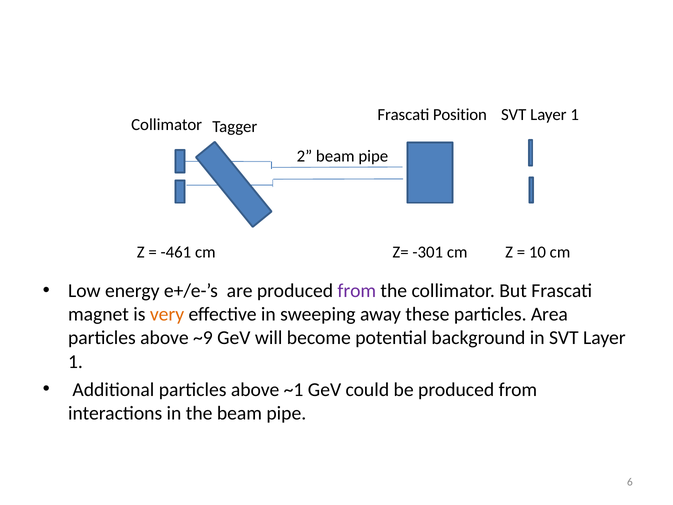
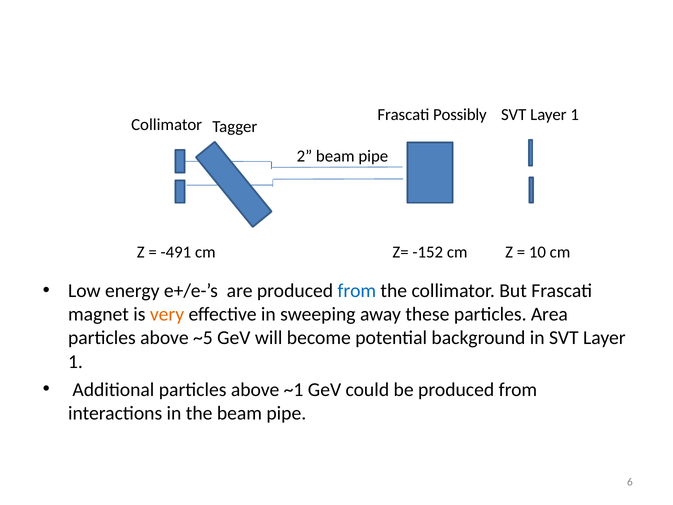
Position: Position -> Possibly (460, 115)
-461: -461 -> -491 (176, 252)
-301: -301 -> -152 (428, 252)
from colour: purple -> blue (357, 291)
~9: ~9 -> ~5 (203, 338)
